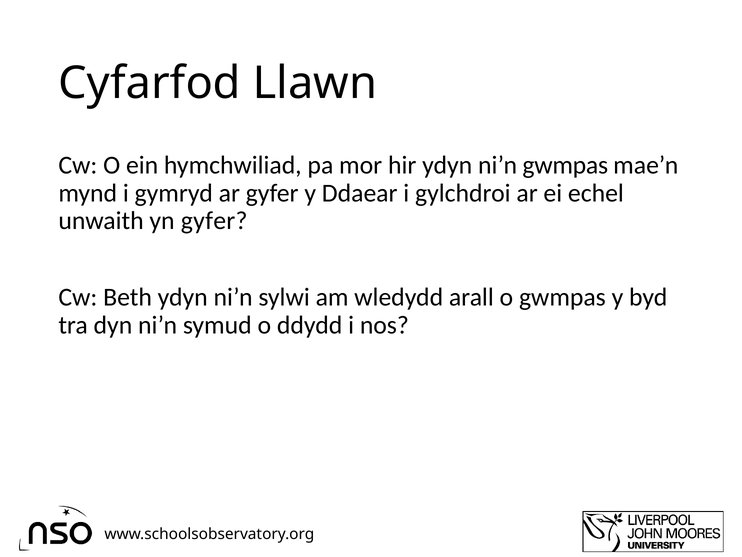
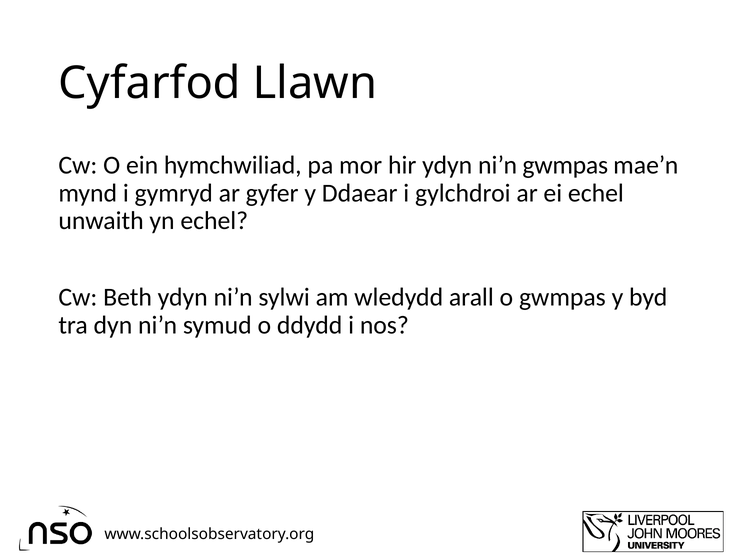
yn gyfer: gyfer -> echel (214, 221)
